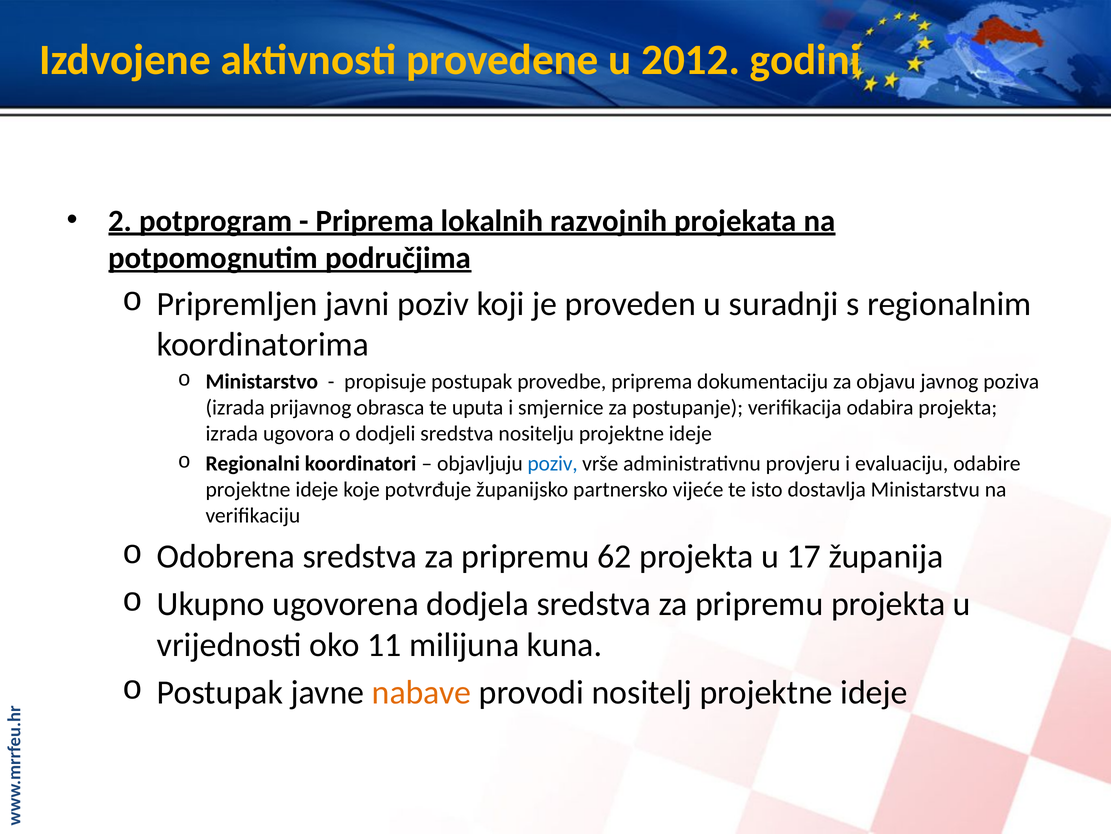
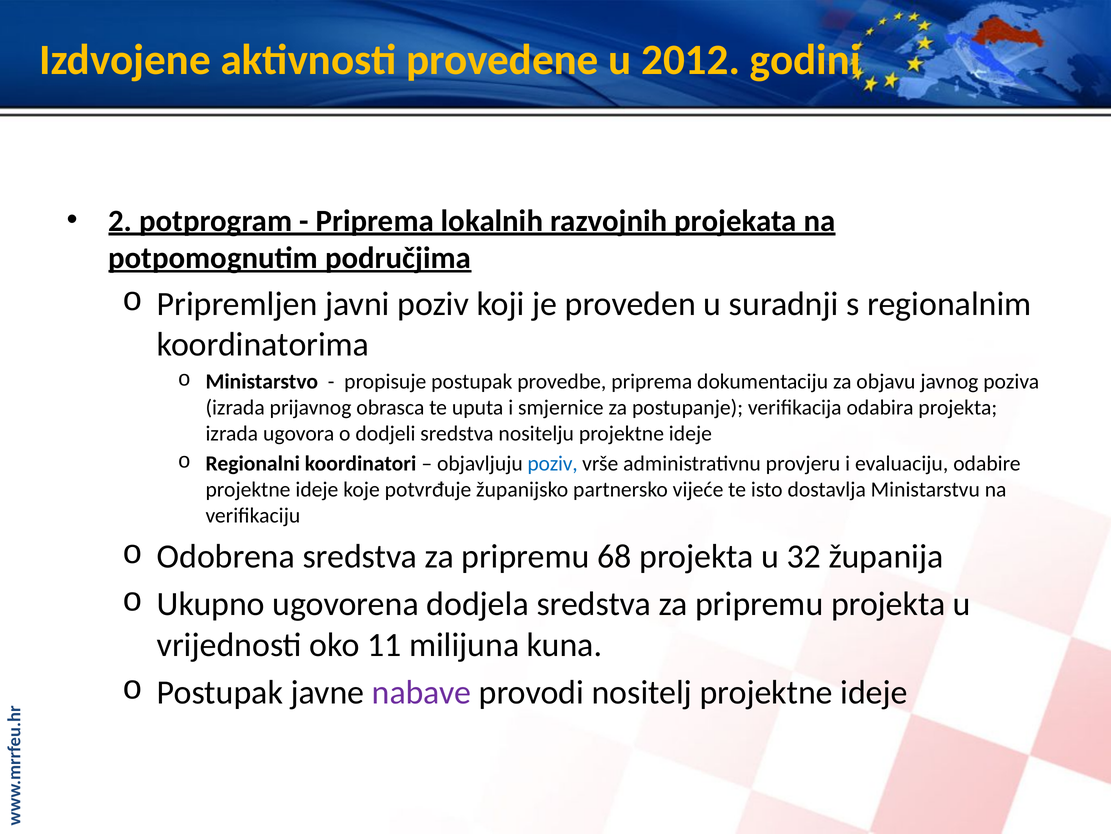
62: 62 -> 68 (614, 556)
17: 17 -> 32 (804, 556)
nabave colour: orange -> purple (422, 692)
